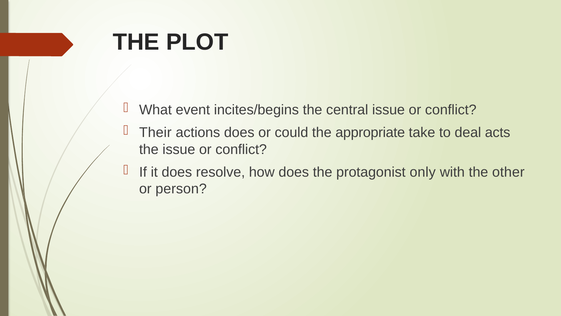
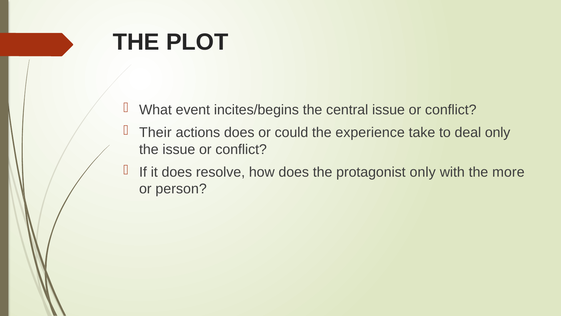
appropriate: appropriate -> experience (370, 132)
deal acts: acts -> only (498, 132)
other: other -> more (508, 172)
